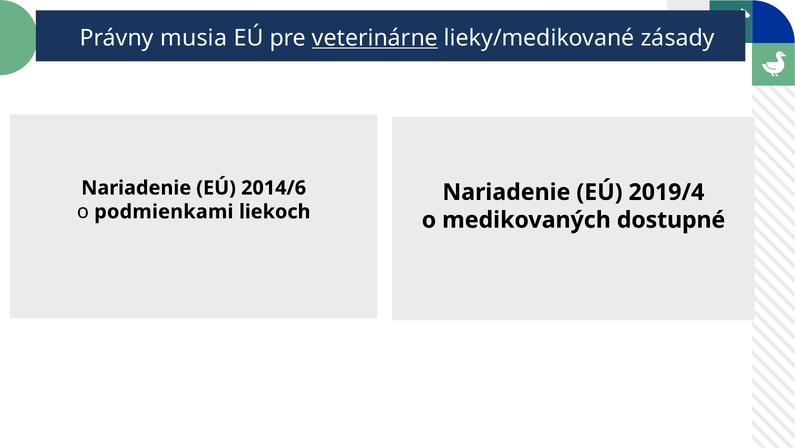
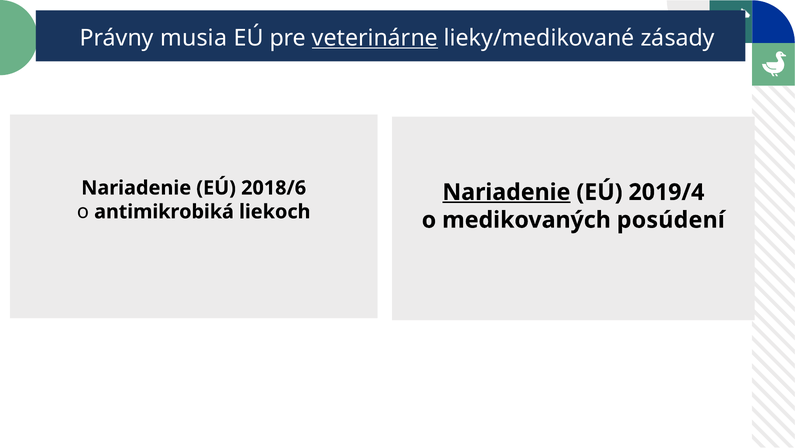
2014/6: 2014/6 -> 2018/6 (274, 188)
Nariadenie underline: none -> present (506, 192)
podmienkami: podmienkami -> antimikrobiká (164, 212)
dostupné: dostupné -> posúdení (671, 220)
